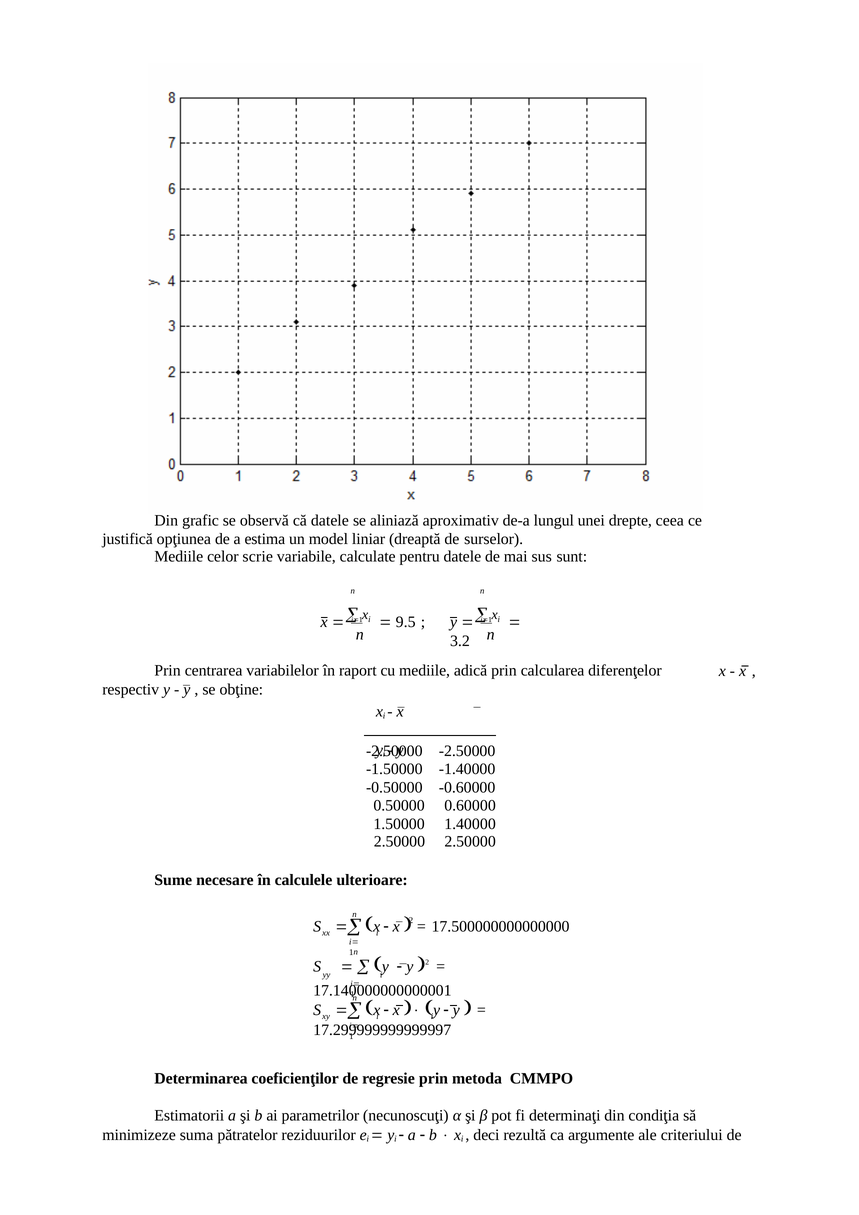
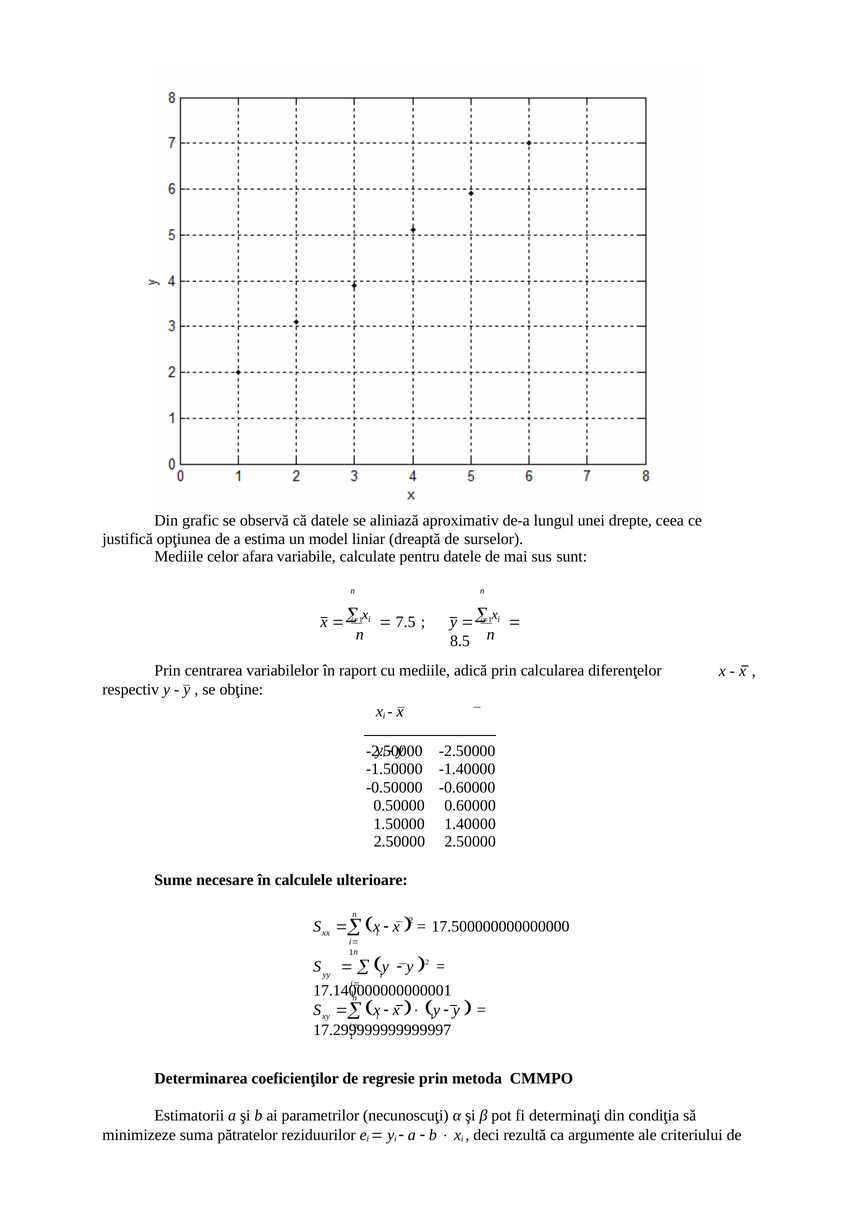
scrie: scrie -> afara (258, 557)
9.5: 9.5 -> 7.5 (406, 622)
3.2: 3.2 -> 8.5 (460, 641)
